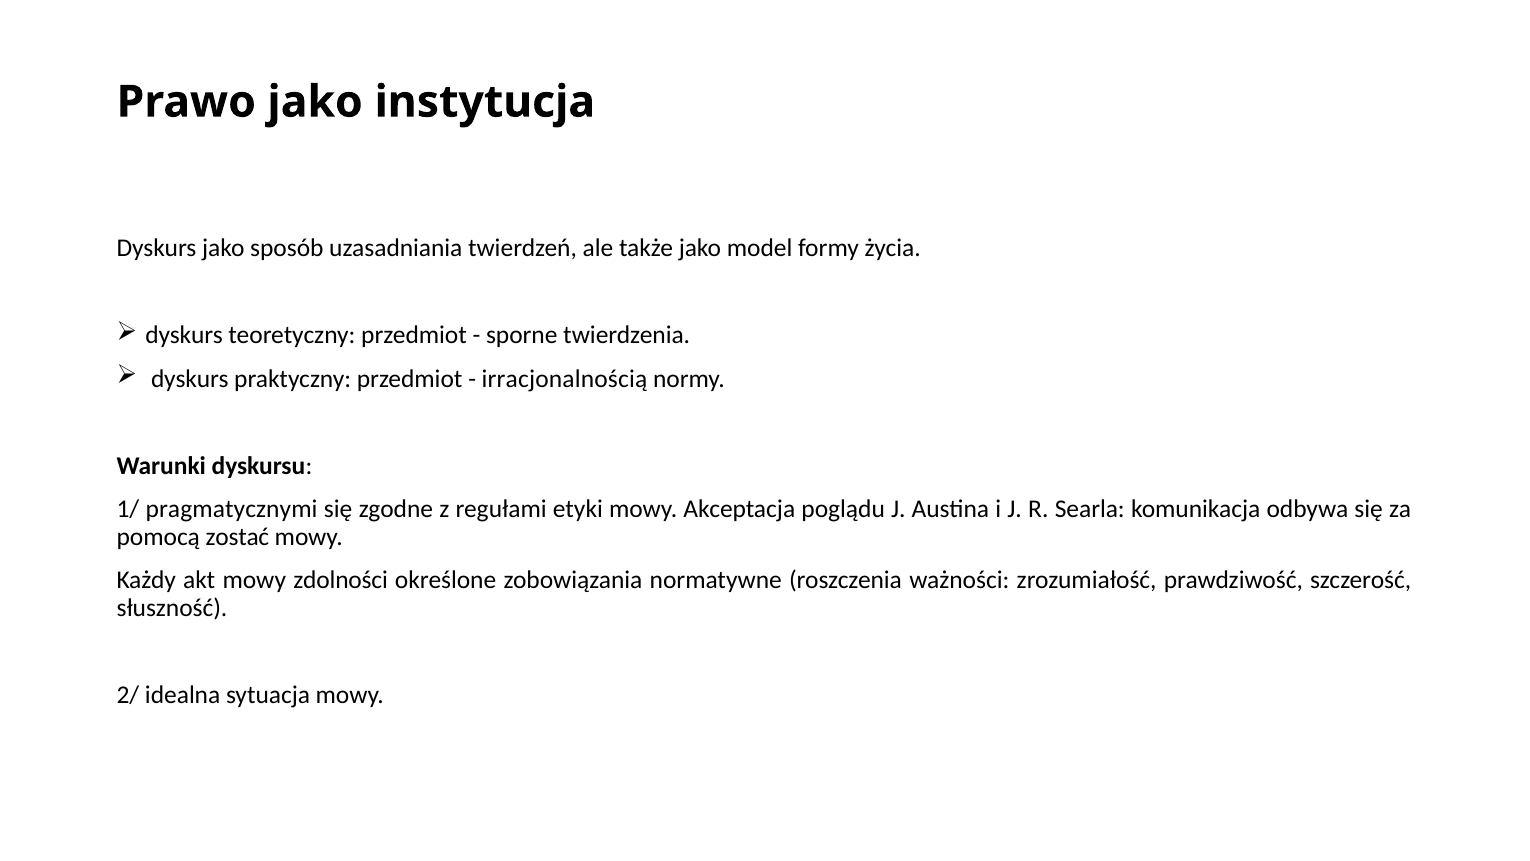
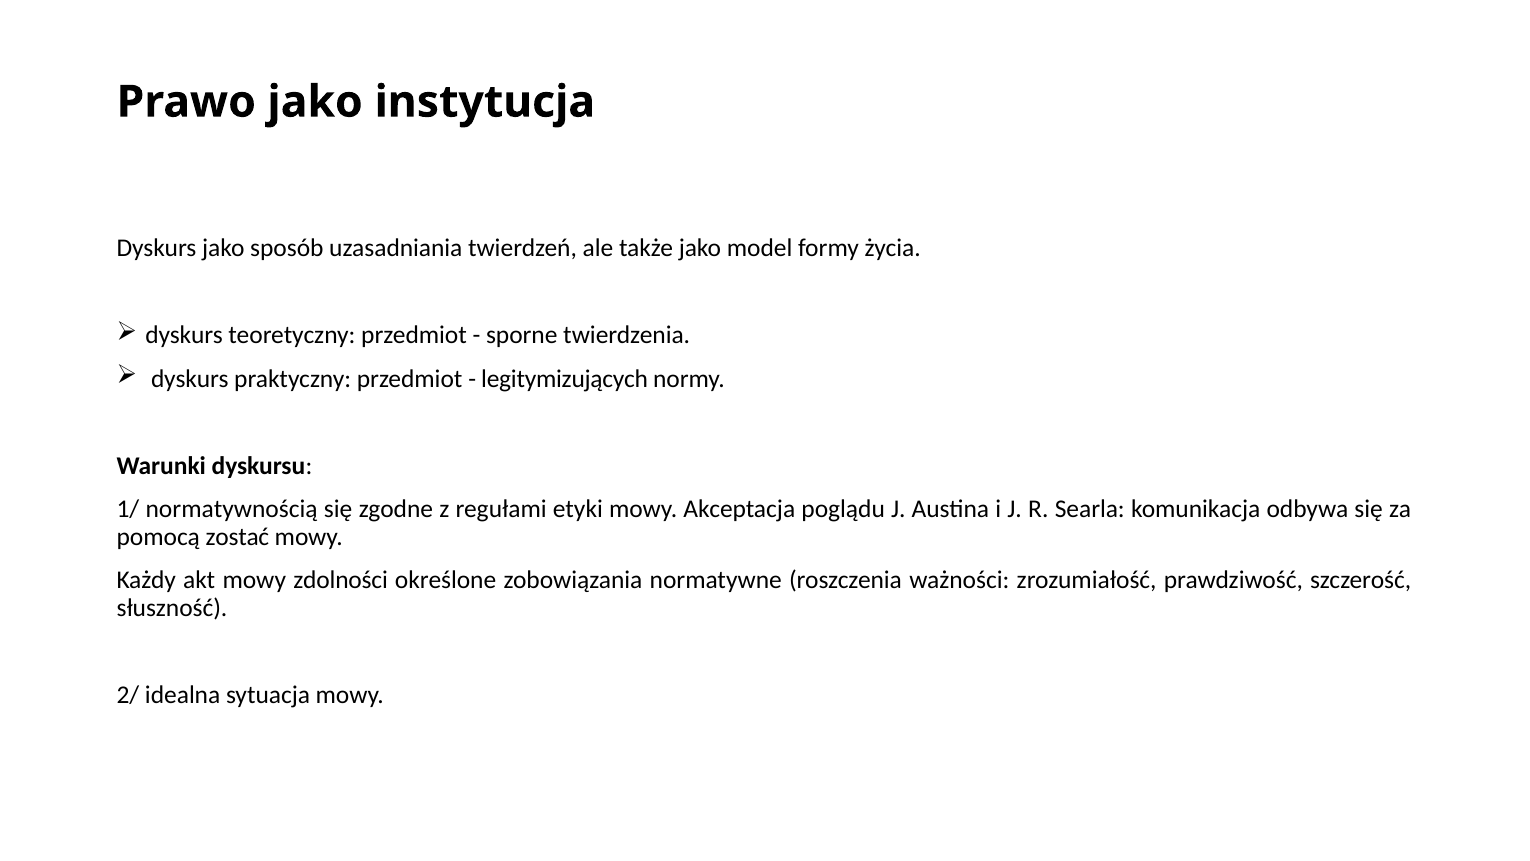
irracjonalnością: irracjonalnością -> legitymizujących (565, 379)
pragmatycznymi: pragmatycznymi -> normatywnością (232, 509)
